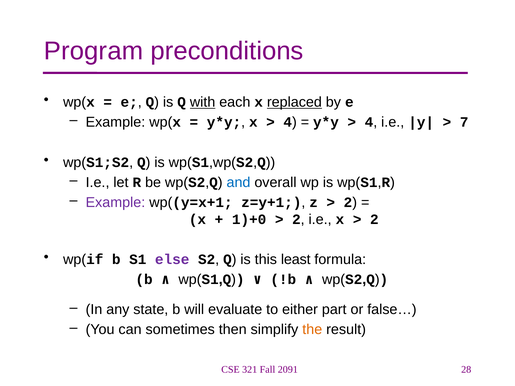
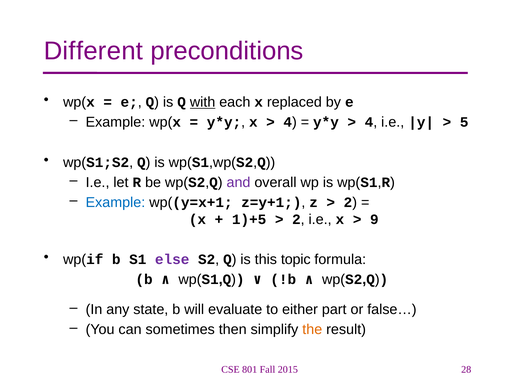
Program: Program -> Different (93, 51)
replaced underline: present -> none (294, 102)
7: 7 -> 5 (464, 122)
and colour: blue -> purple (238, 182)
Example colour: purple -> blue (115, 202)
1)+0: 1)+0 -> 1)+5 (249, 220)
2: 2 -> 9 (374, 220)
least: least -> topic (296, 260)
321: 321 -> 801 (250, 370)
2091: 2091 -> 2015 (288, 370)
